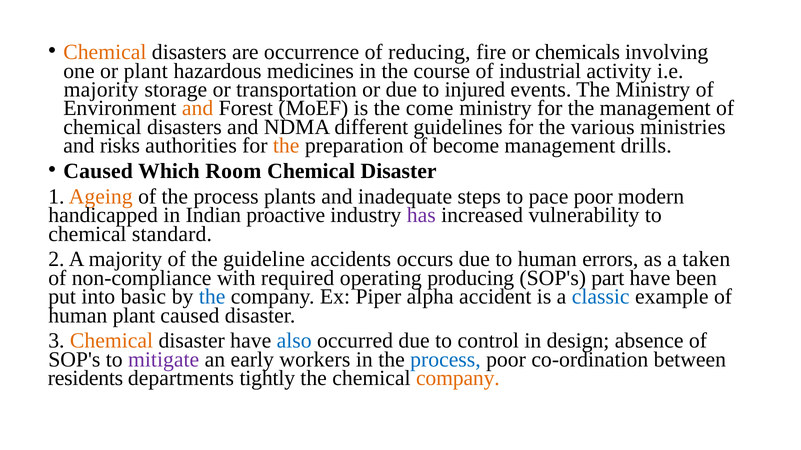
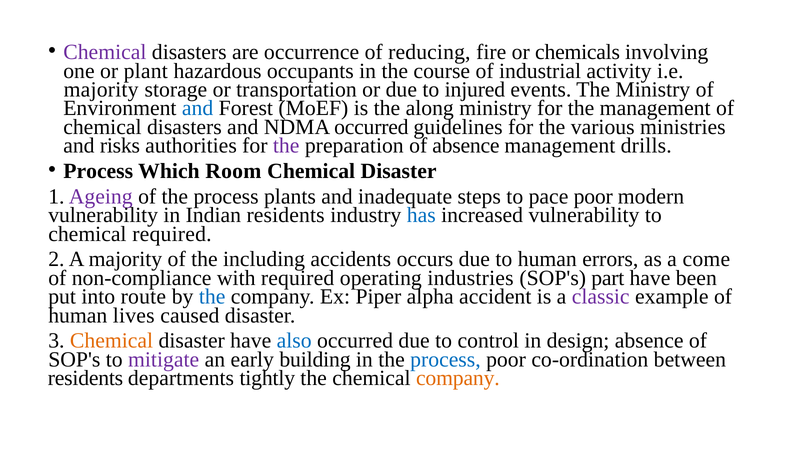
Chemical colour: orange -> purple (105, 52)
medicines: medicines -> occupants (310, 71)
and colour: orange -> blue (198, 108)
come: come -> along (430, 108)
NDMA different: different -> occurred (371, 127)
the colour: orange -> purple (286, 146)
of become: become -> absence (466, 146)
Caused: Caused -> Process (98, 171)
Ageing colour: orange -> purple (101, 197)
handicapped: handicapped -> vulnerability (103, 215)
Indian proactive: proactive -> residents (286, 215)
has colour: purple -> blue (421, 215)
chemical standard: standard -> required (172, 234)
guideline: guideline -> including (264, 260)
taken: taken -> come (706, 260)
producing: producing -> industries (471, 278)
basic: basic -> route (143, 297)
classic colour: blue -> purple (601, 297)
human plant: plant -> lives (134, 316)
workers: workers -> building (315, 360)
